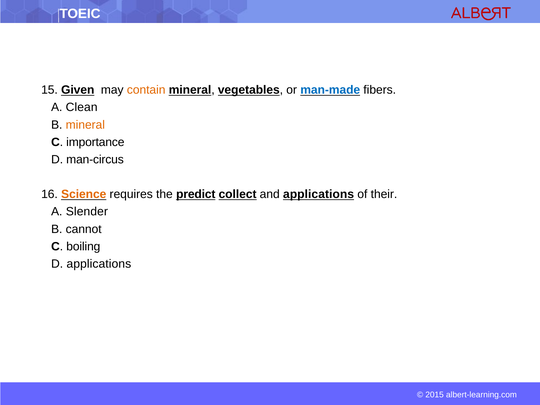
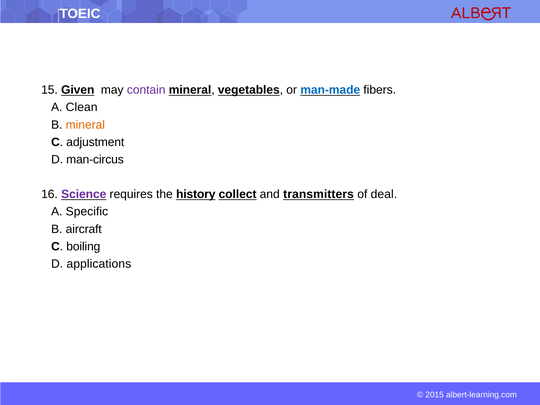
contain colour: orange -> purple (146, 90)
importance: importance -> adjustment (95, 142)
Science colour: orange -> purple (84, 194)
predict: predict -> history (196, 194)
and applications: applications -> transmitters (319, 194)
their: their -> deal (384, 194)
Slender: Slender -> Specific (87, 212)
cannot: cannot -> aircraft (84, 229)
